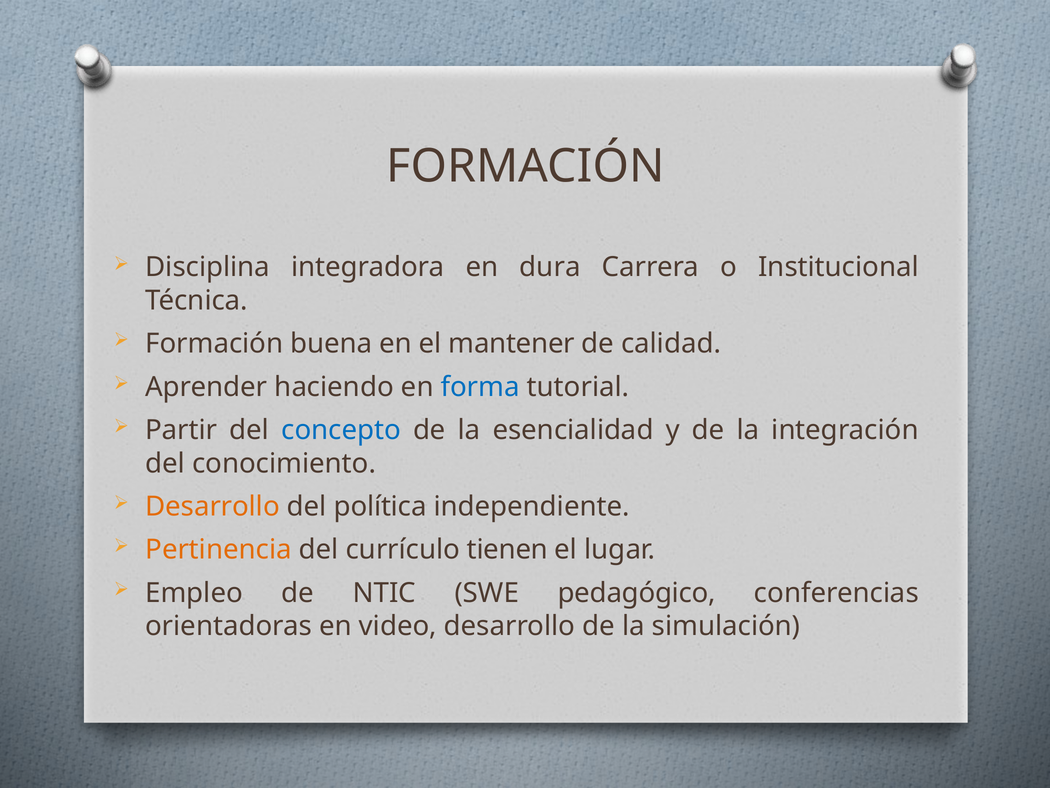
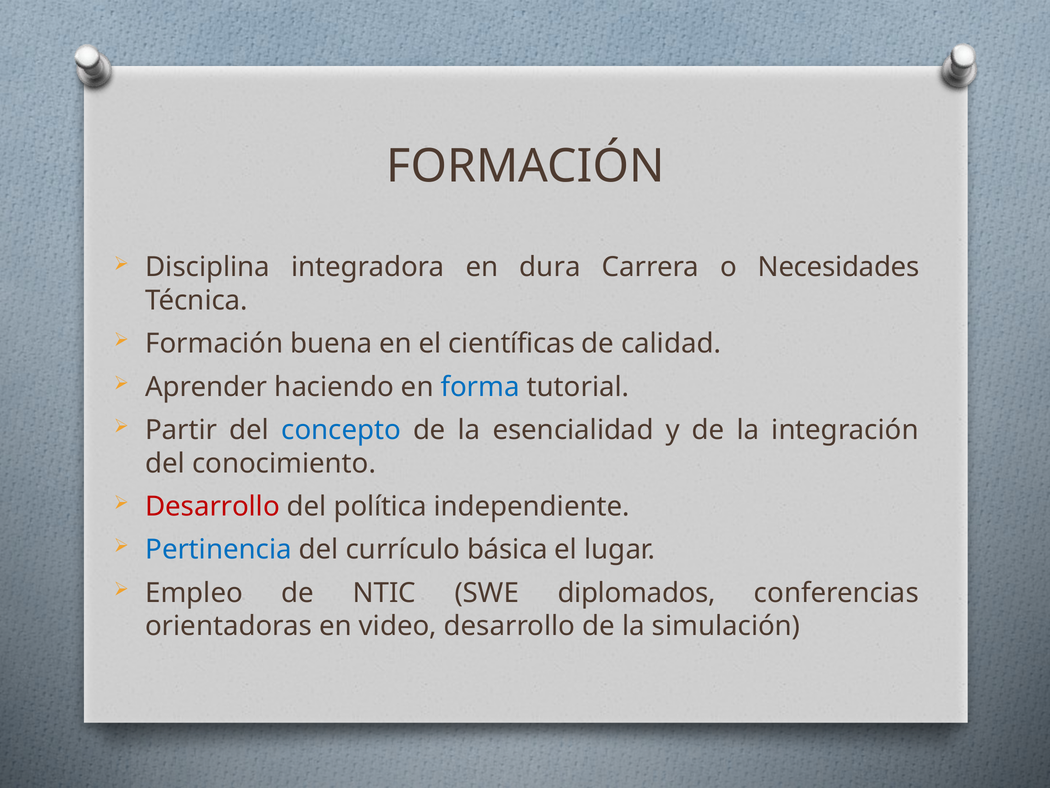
Institucional: Institucional -> Necesidades (839, 267)
mantener: mantener -> científicas (512, 344)
Desarrollo colour: orange -> red (213, 506)
Pertinencia colour: orange -> blue (218, 549)
tienen: tienen -> básica (507, 549)
pedagógico: pedagógico -> diplomados (637, 593)
